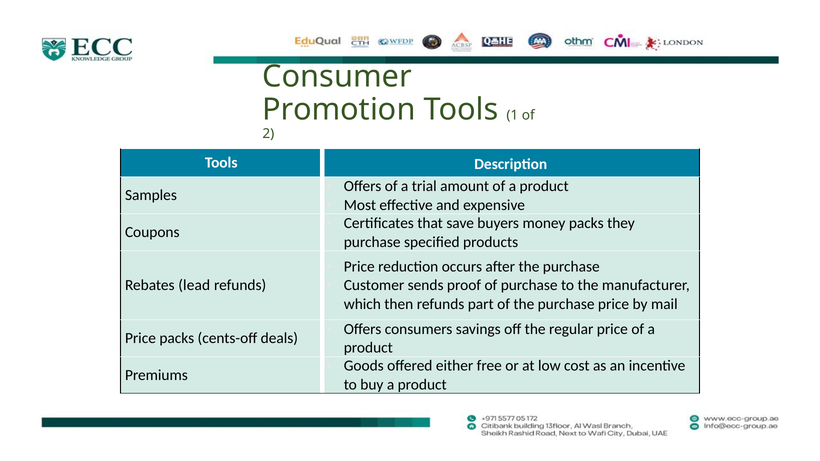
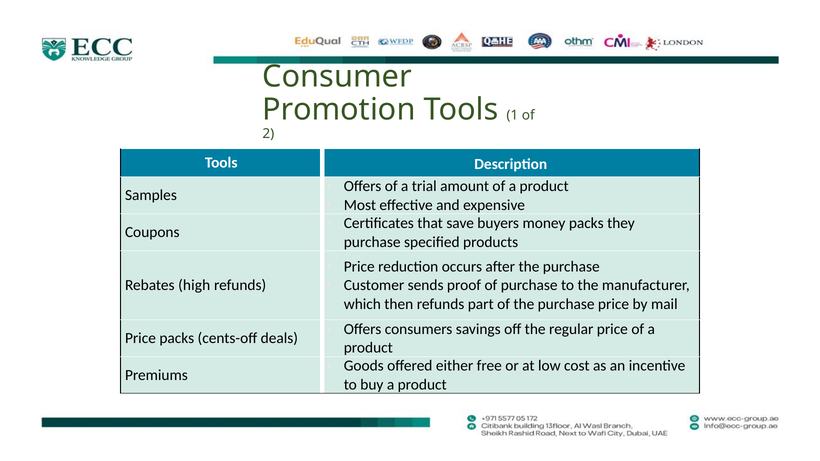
lead: lead -> high (194, 285)
